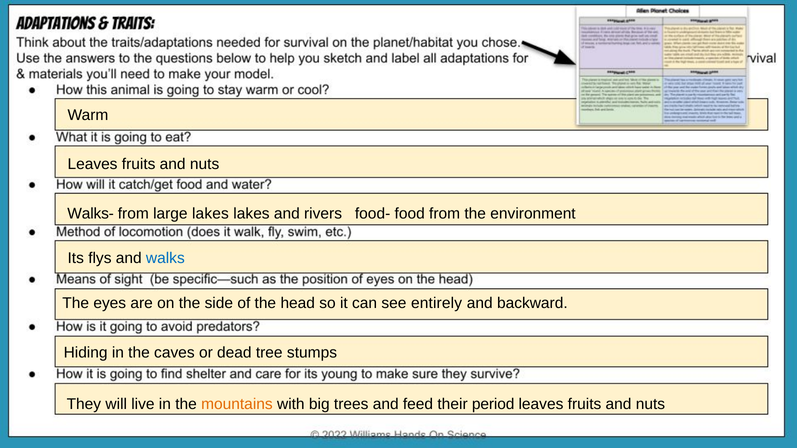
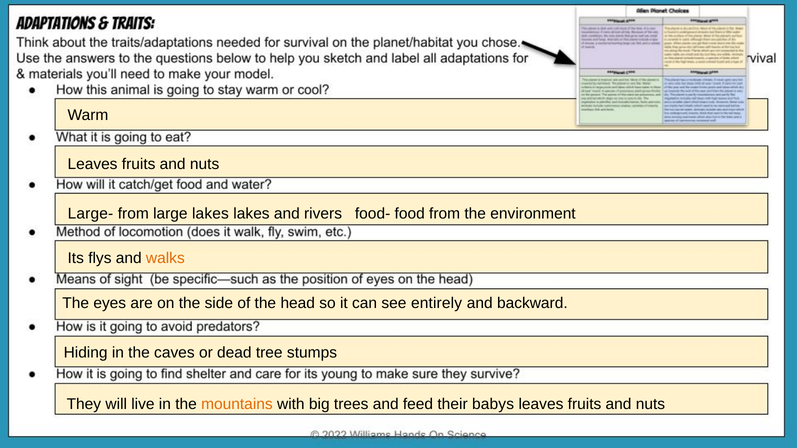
Walks-: Walks- -> Large- (90, 214)
walks colour: blue -> orange (165, 258)
period: period -> babys (493, 404)
